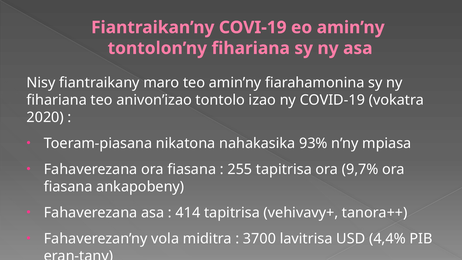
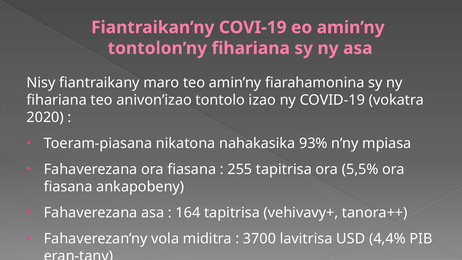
9,7%: 9,7% -> 5,5% (360, 169)
414: 414 -> 164 (188, 213)
